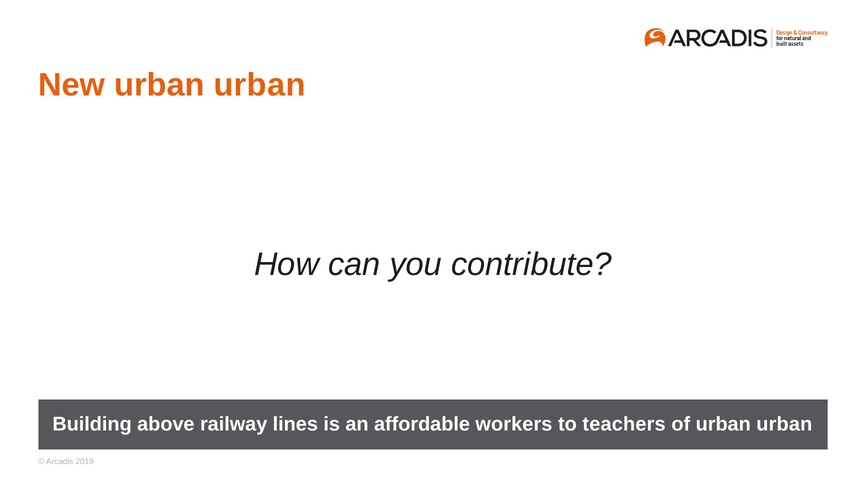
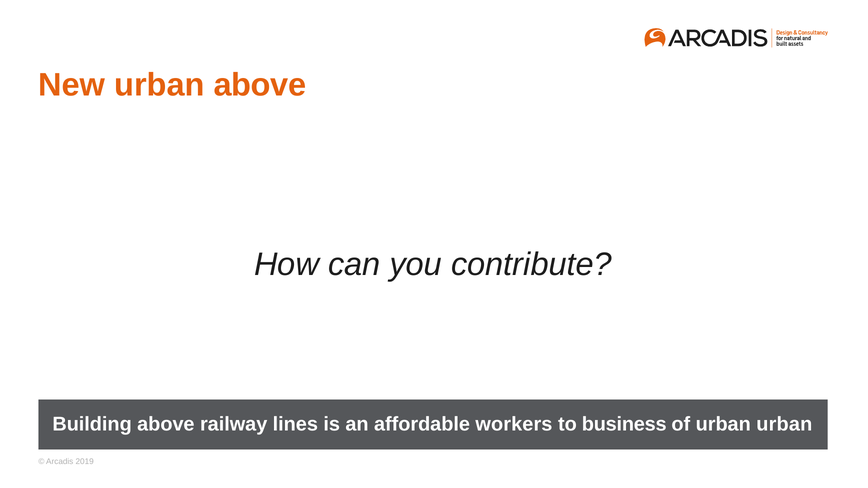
New urban urban: urban -> above (260, 85)
teachers: teachers -> business (624, 425)
